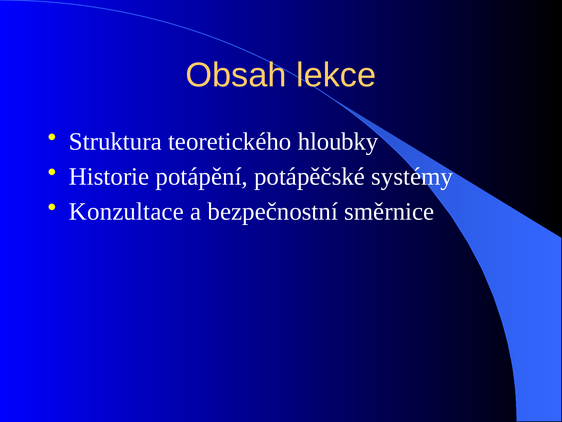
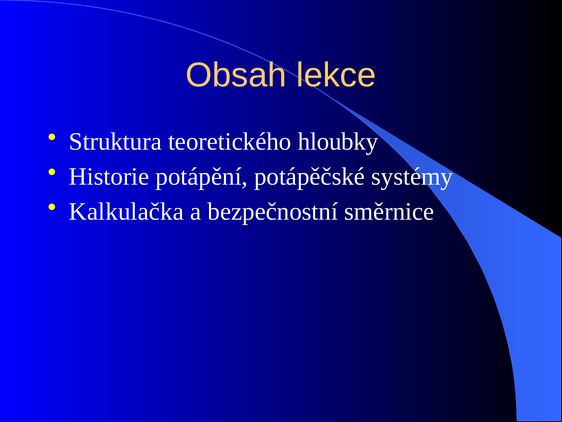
Konzultace: Konzultace -> Kalkulačka (126, 211)
